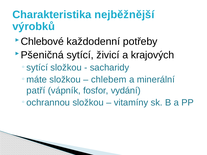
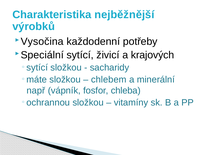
Chlebové: Chlebové -> Vysočina (42, 41)
Pšeničná: Pšeničná -> Speciální (42, 55)
patří: patří -> např (36, 91)
vydání: vydání -> chleba (126, 91)
